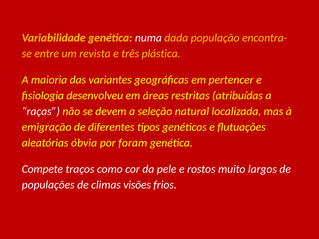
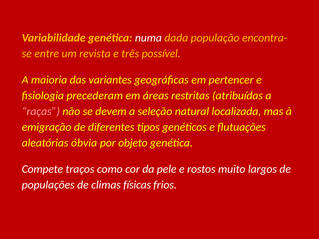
plástica: plástica -> possível (161, 54)
desenvolveu: desenvolveu -> precederam (95, 96)
raças colour: white -> pink (41, 111)
foram: foram -> objeto (133, 143)
visões: visões -> físicas (137, 185)
